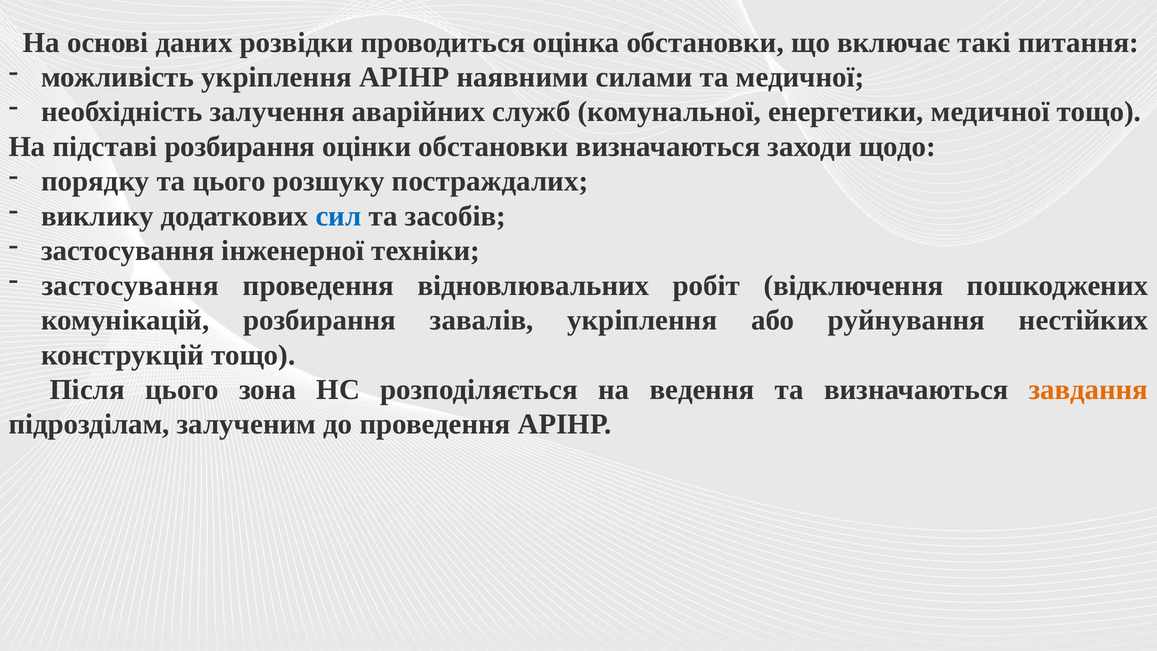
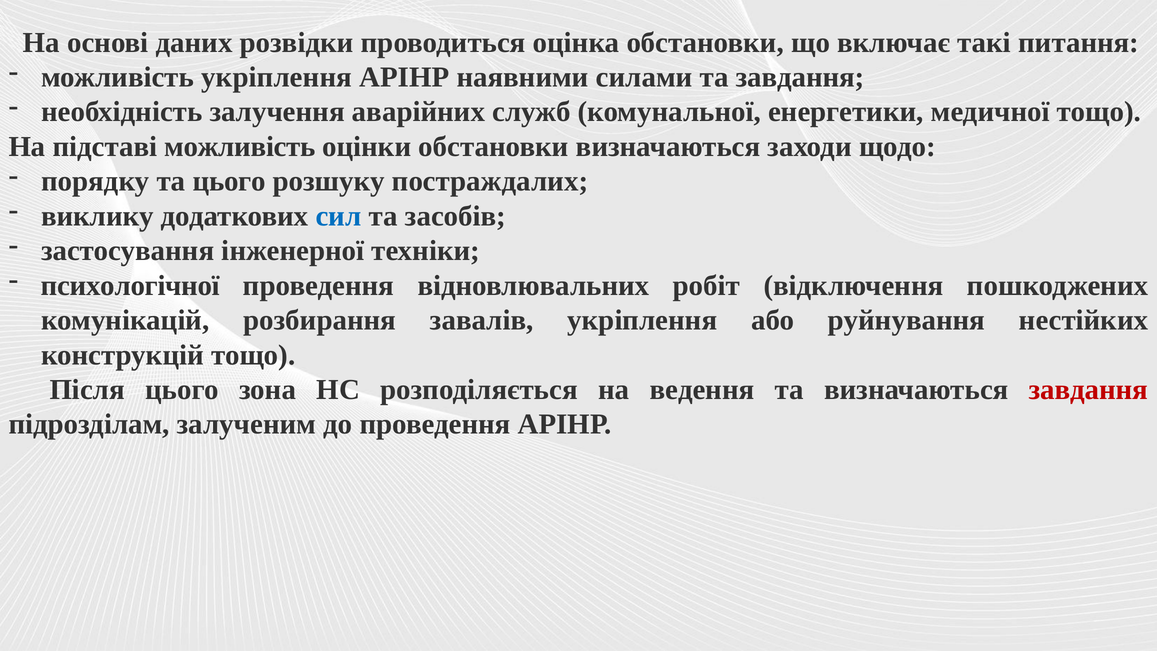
та медичної: медичної -> завдання (800, 77)
підставі розбирання: розбирання -> можливість (240, 147)
застосування: застосування -> психологічної (130, 285)
завдання colour: orange -> red (1088, 390)
